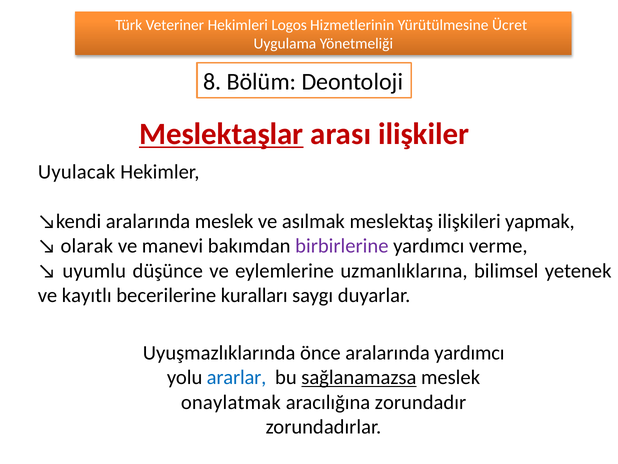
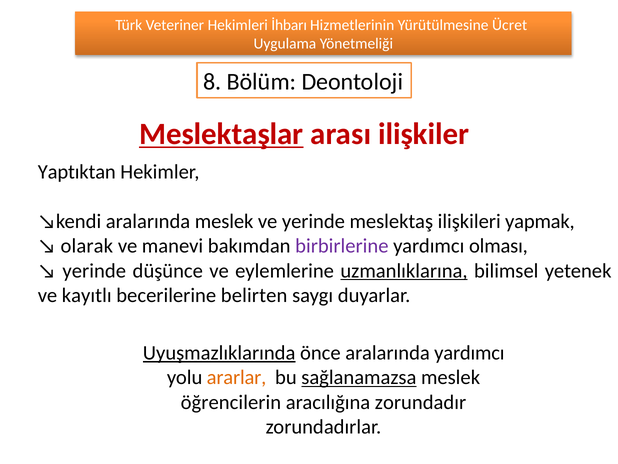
Logos: Logos -> İhbarı (289, 25)
Uyulacak: Uyulacak -> Yaptıktan (77, 172)
ve asılmak: asılmak -> yerinde (313, 221)
verme: verme -> olması (498, 246)
uyumlu: uyumlu -> yerinde (94, 270)
uzmanlıklarına underline: none -> present (404, 270)
kuralları: kuralları -> belirten (254, 295)
Uyuşmazlıklarında underline: none -> present (219, 352)
ararlar colour: blue -> orange (237, 377)
onaylatmak: onaylatmak -> öğrencilerin (231, 402)
